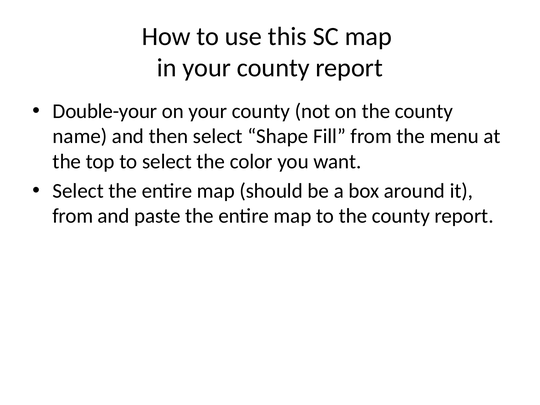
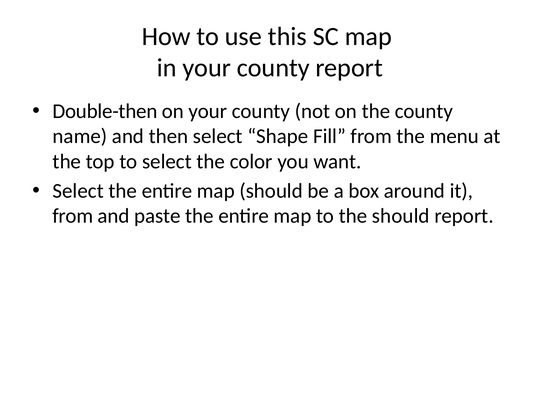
Double-your: Double-your -> Double-then (105, 111)
to the county: county -> should (401, 216)
